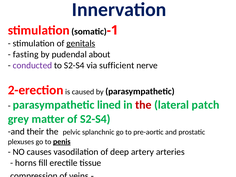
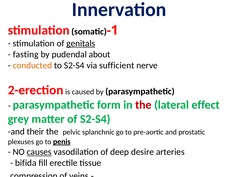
conducted colour: purple -> orange (32, 65)
lined: lined -> form (109, 105)
patch: patch -> effect (206, 105)
causes underline: none -> present (39, 152)
artery: artery -> desire (142, 152)
horns: horns -> bifida (26, 163)
